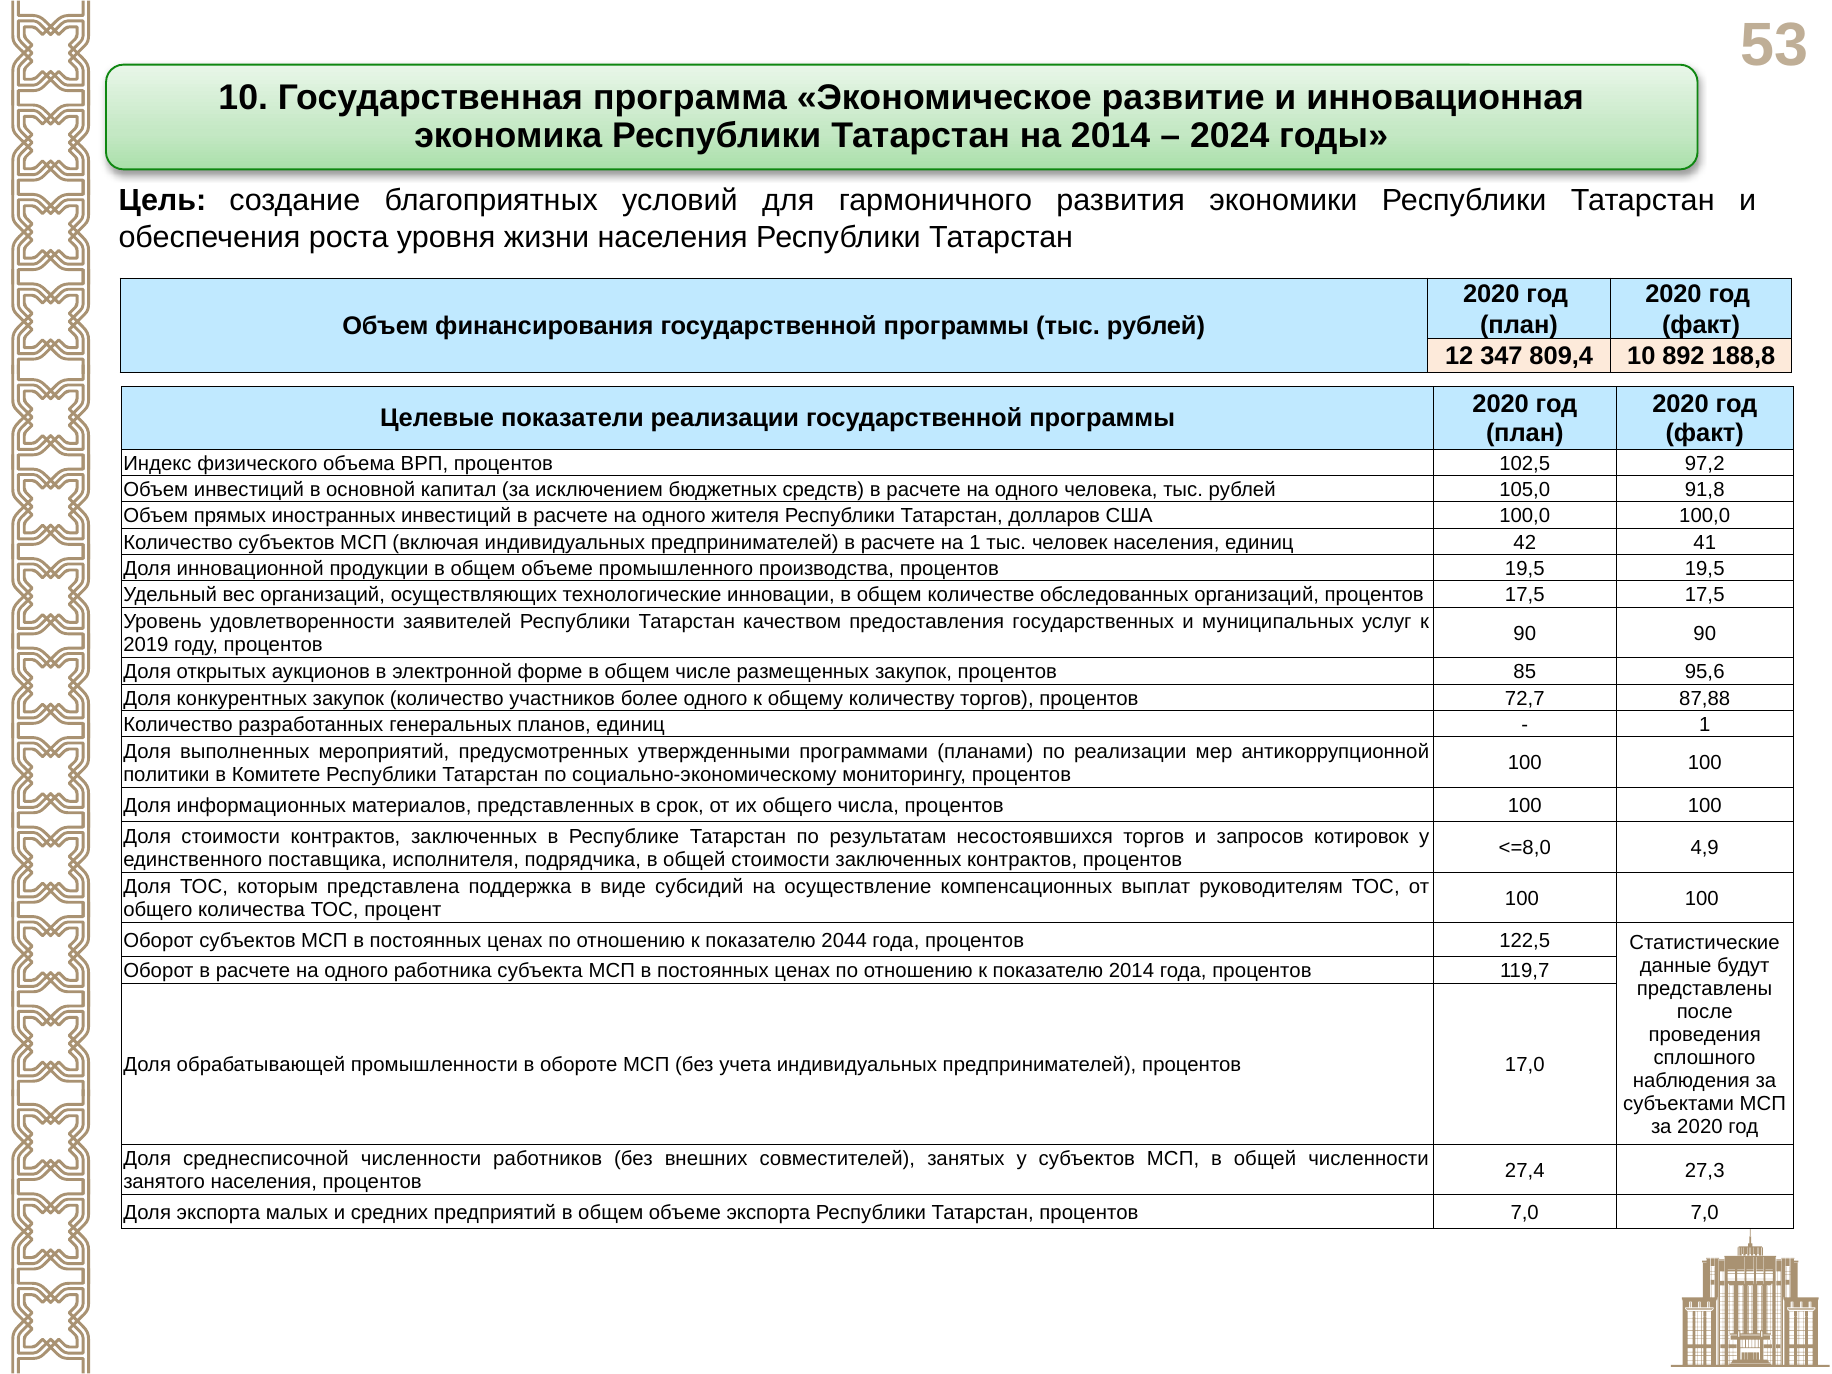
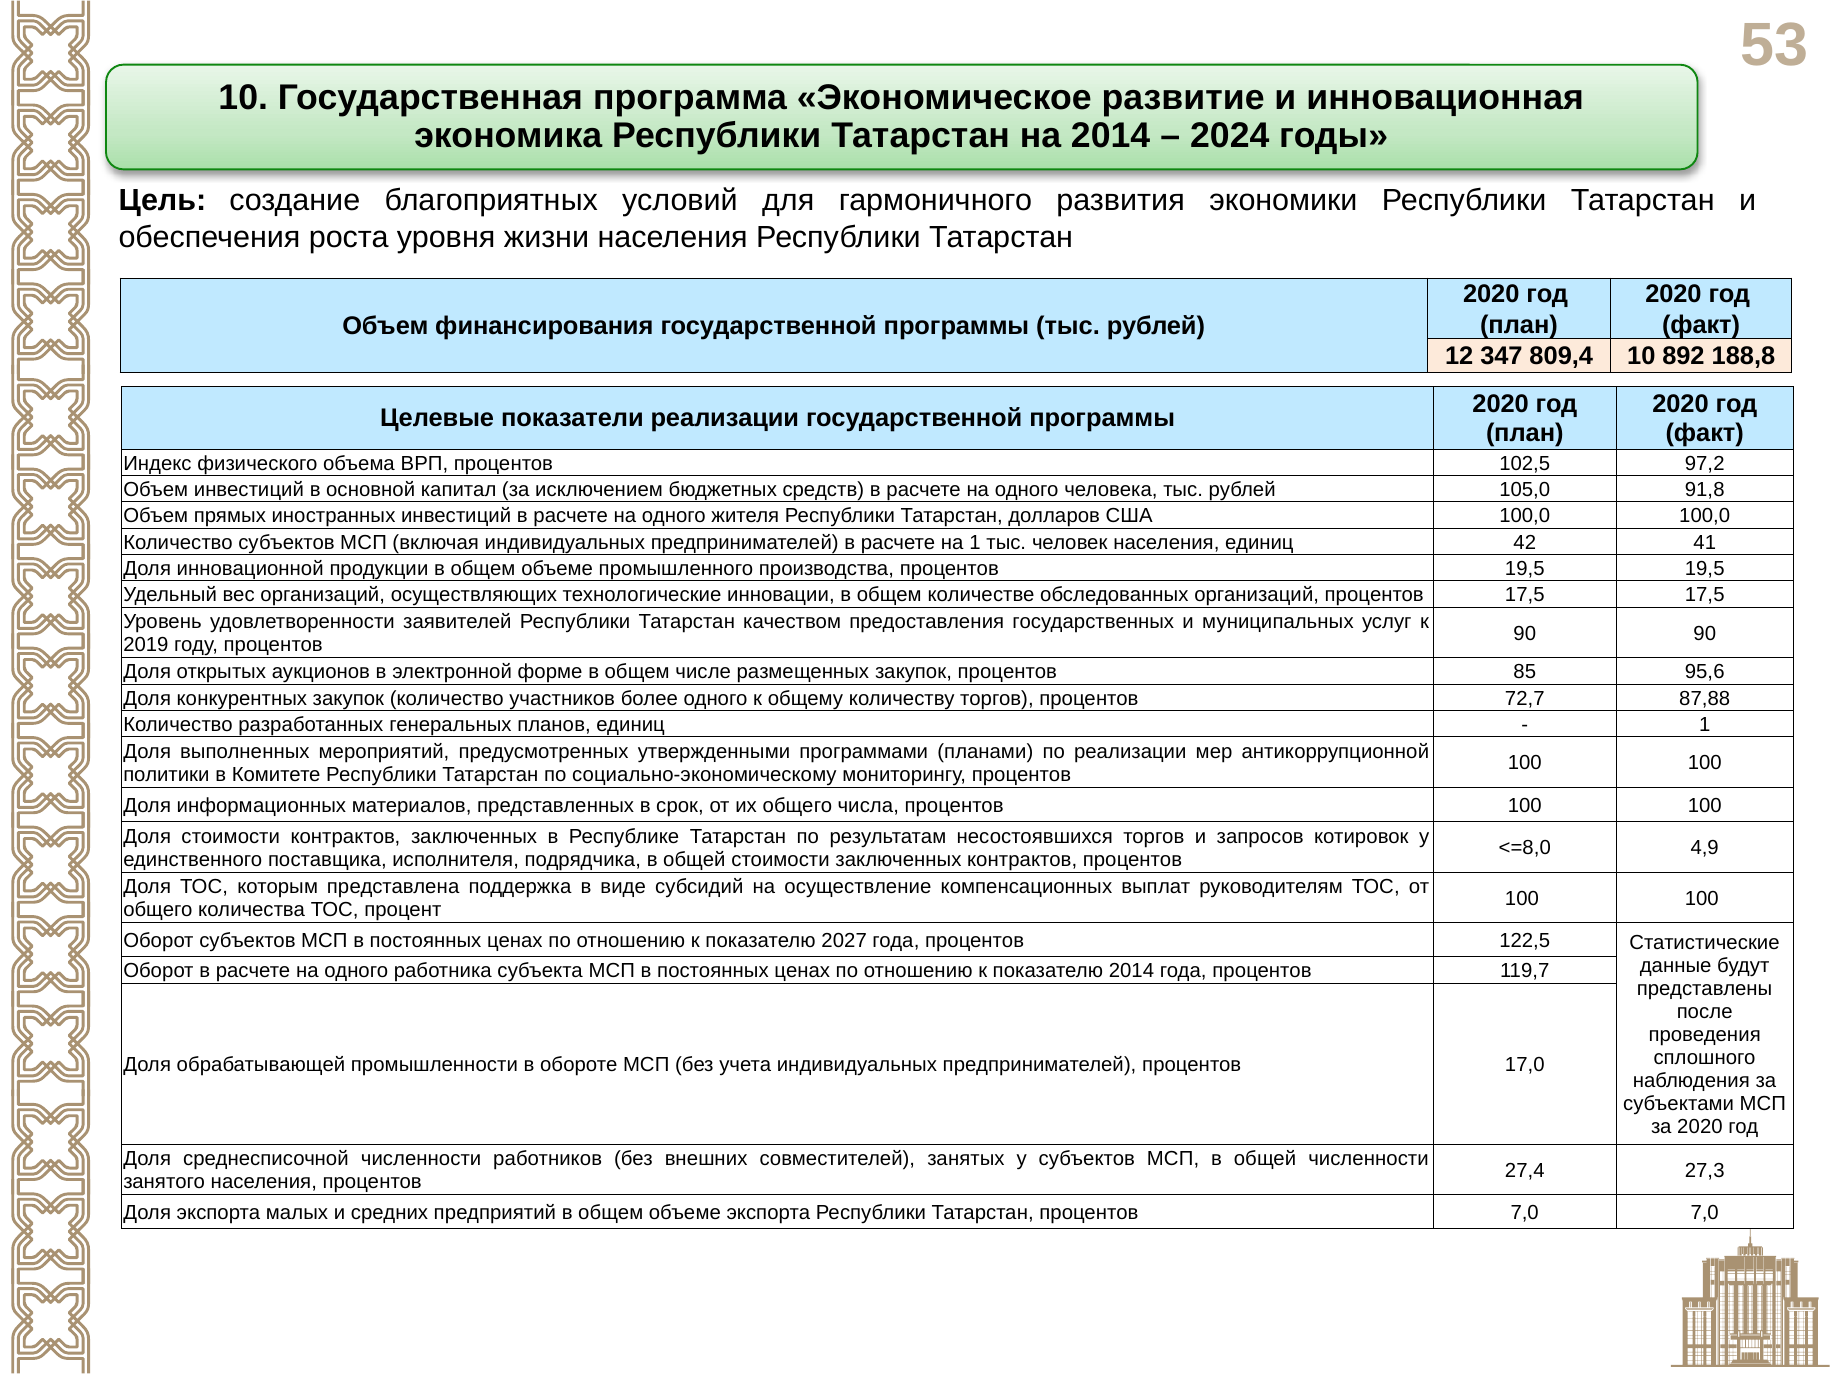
2044: 2044 -> 2027 (844, 941)
